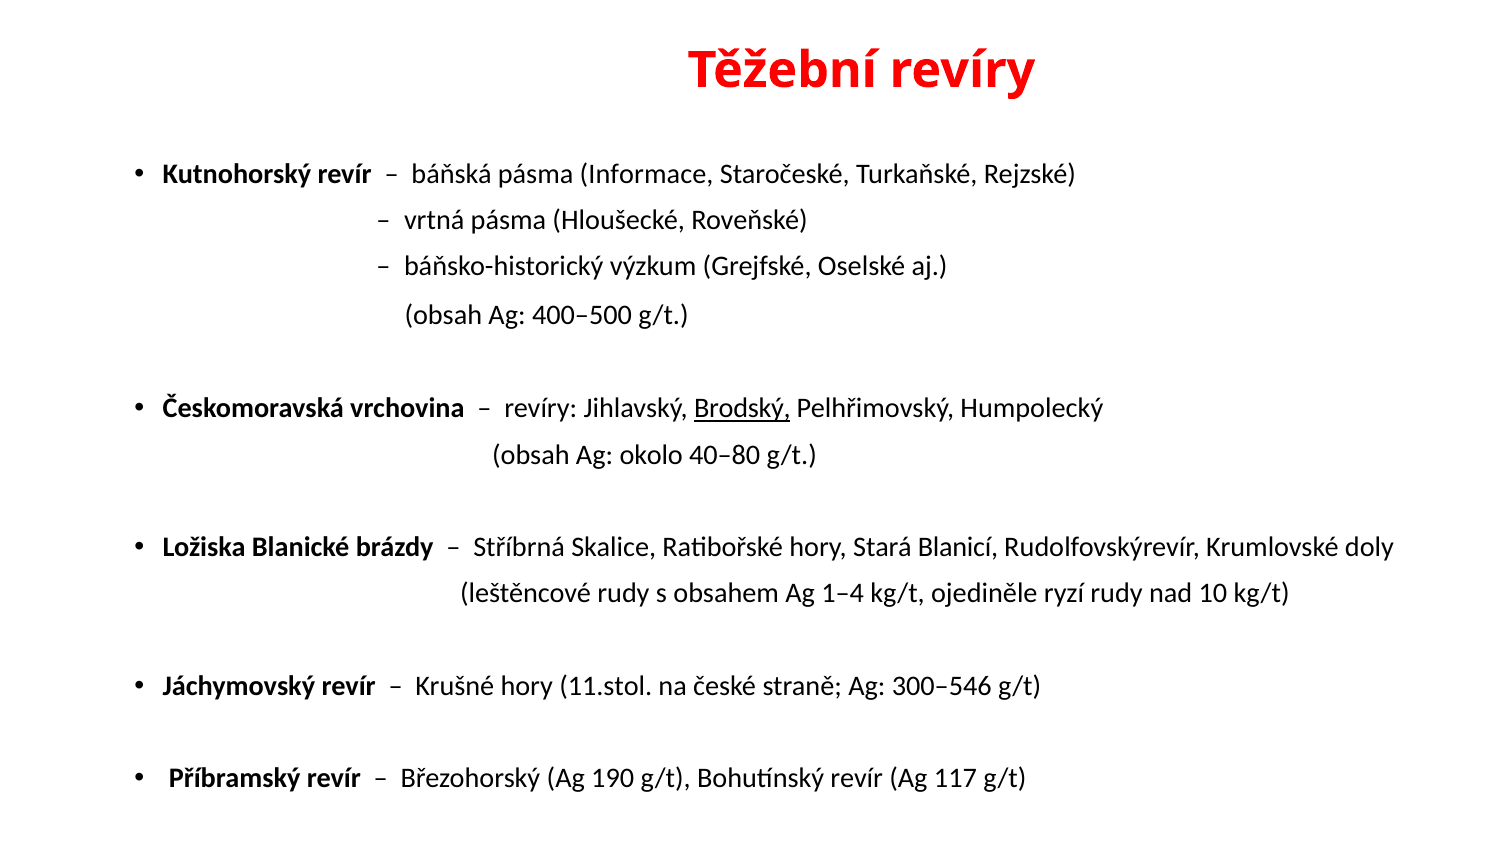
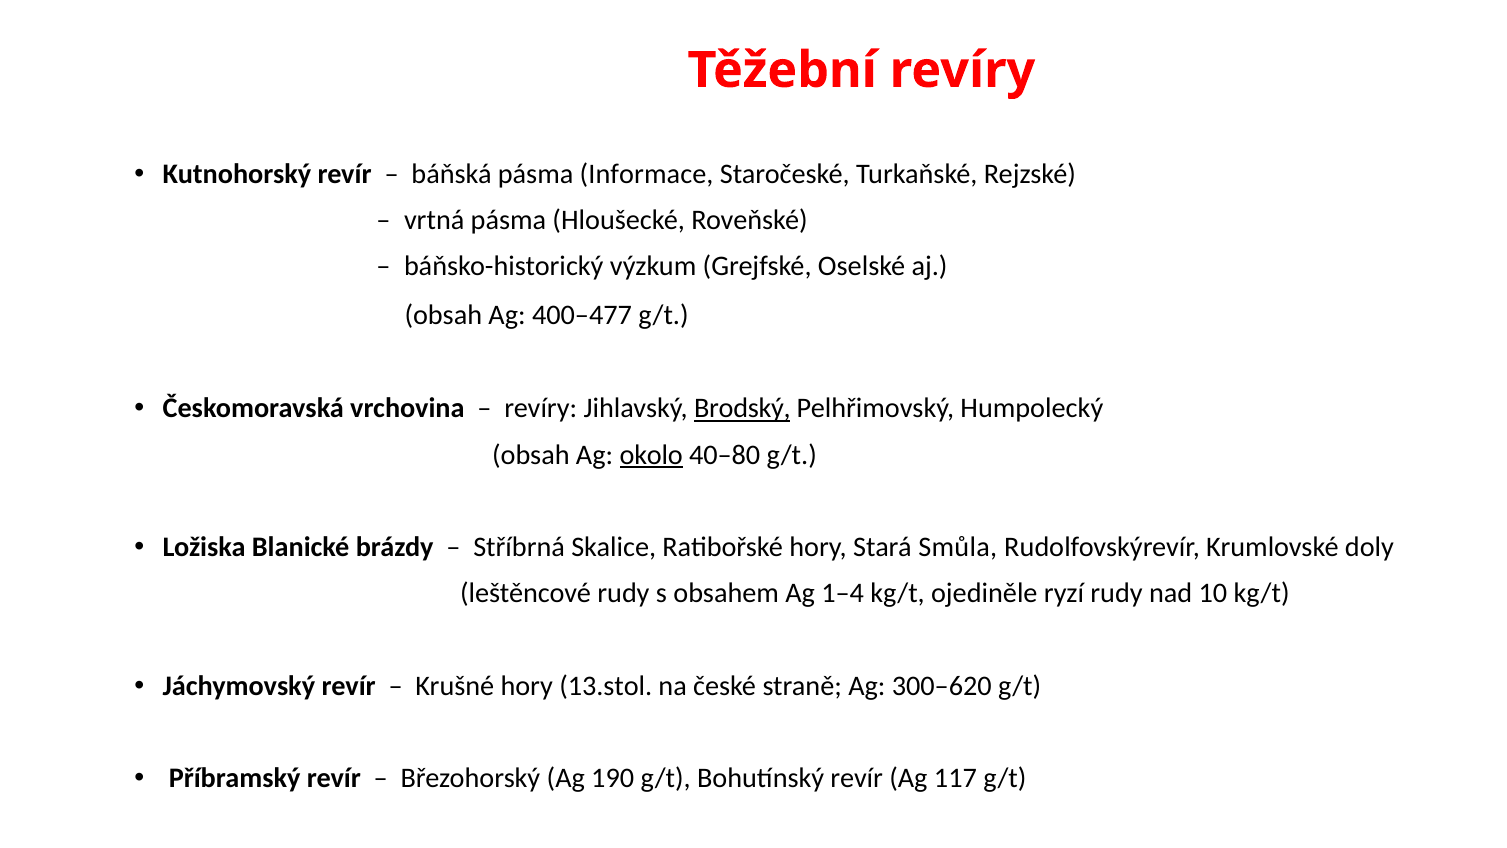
400–500: 400–500 -> 400–477 (582, 315)
okolo underline: none -> present (651, 455)
Blanicí: Blanicí -> Smůla (958, 547)
11.stol: 11.stol -> 13.stol (606, 686)
300–546: 300–546 -> 300–620 (942, 686)
